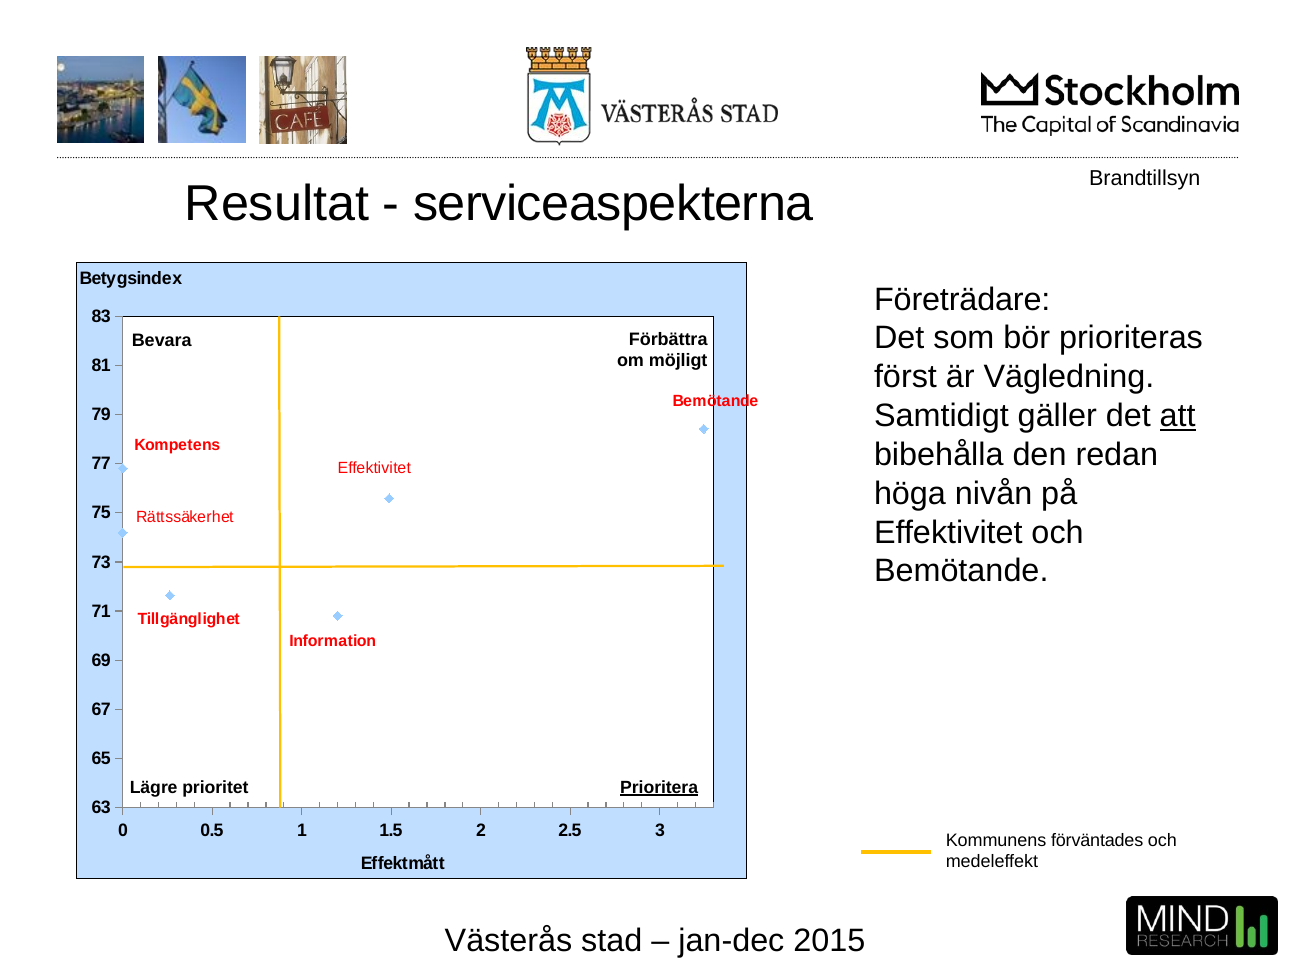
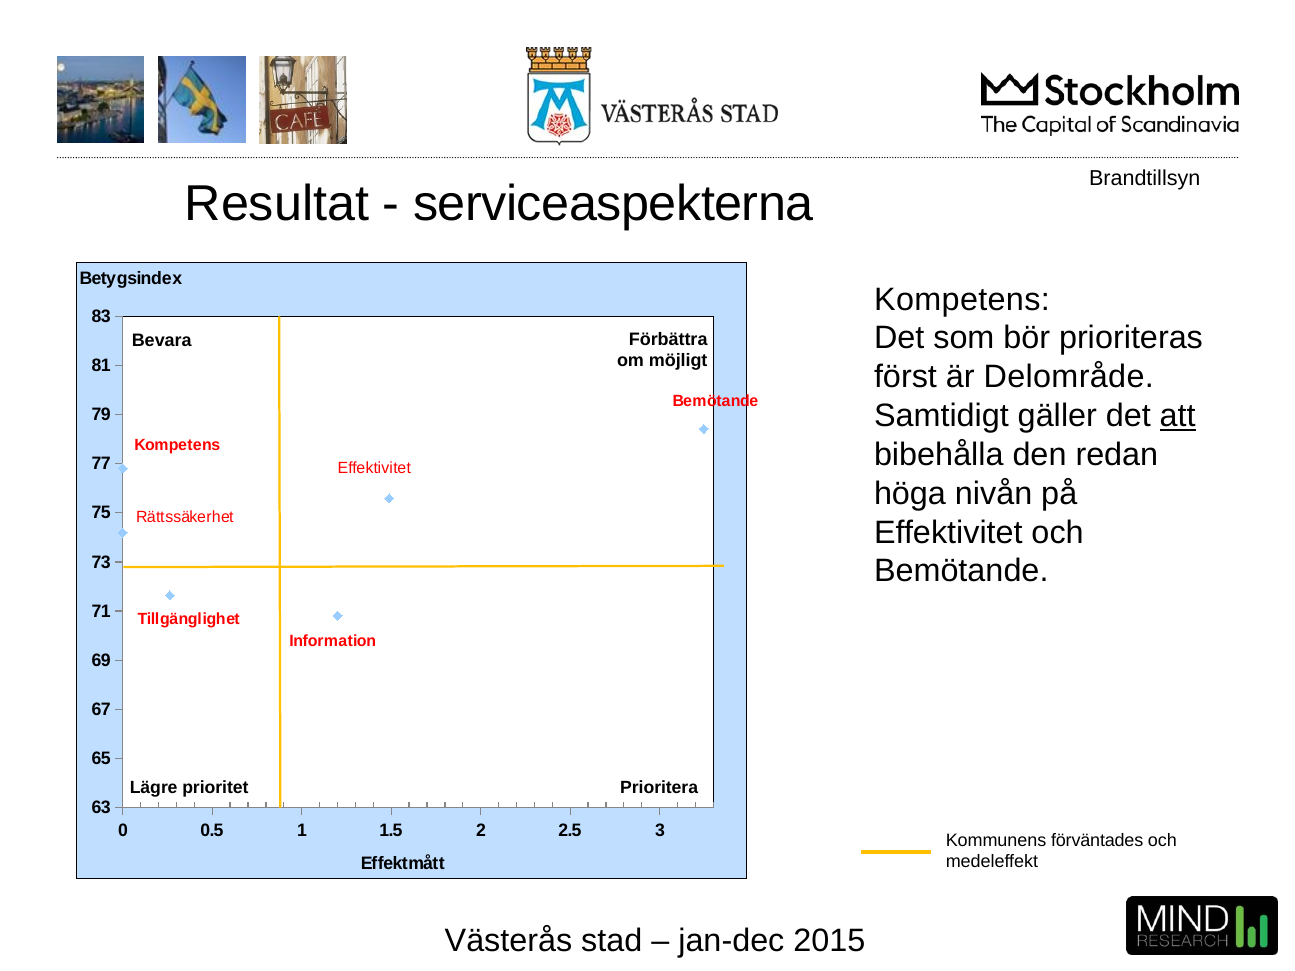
Företrädare: Företrädare -> Kompetens (962, 300)
Vägledning: Vägledning -> Delområde (1069, 377)
Prioritera underline: present -> none (659, 788)
